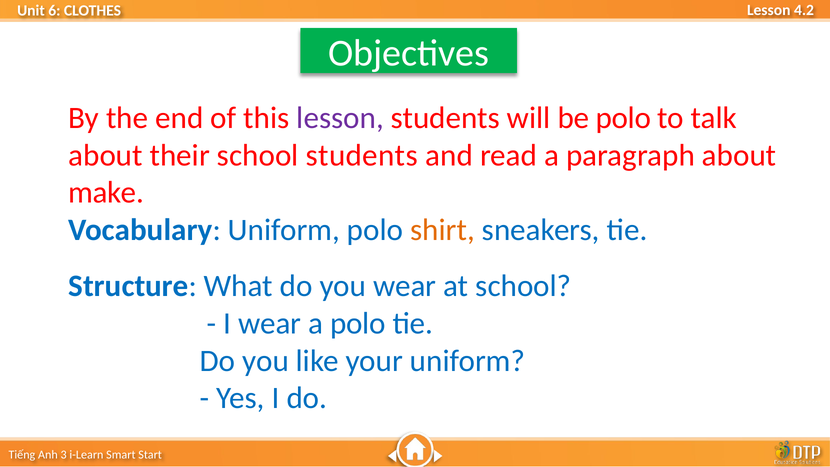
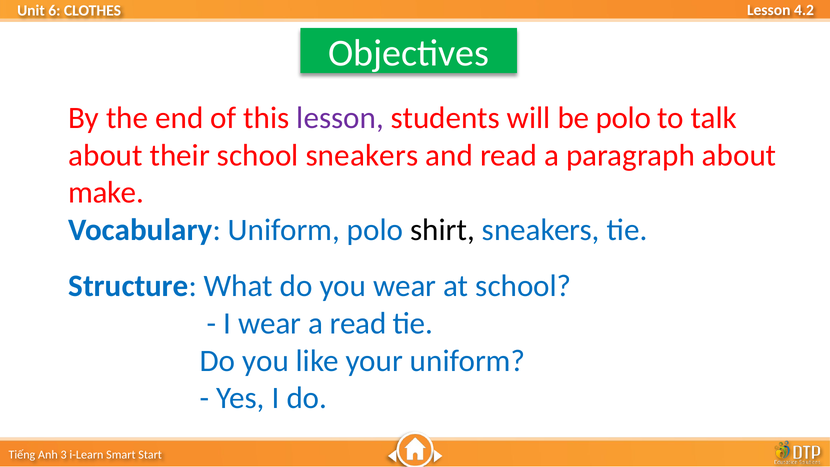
school students: students -> sneakers (362, 155)
shirt colour: orange -> black (443, 230)
a polo: polo -> read (358, 323)
